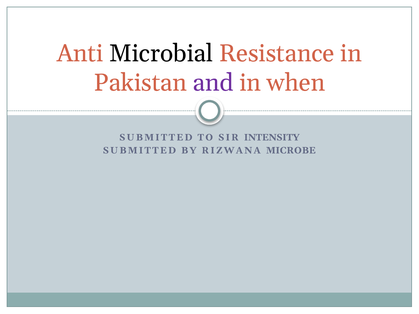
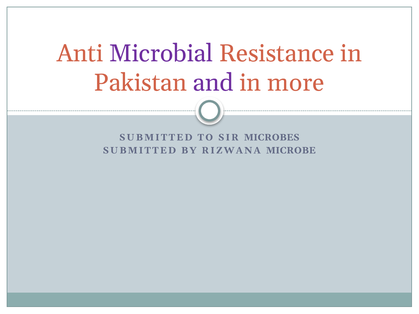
Microbial colour: black -> purple (161, 53)
when: when -> more (296, 83)
INTENSITY: INTENSITY -> MICROBES (272, 137)
